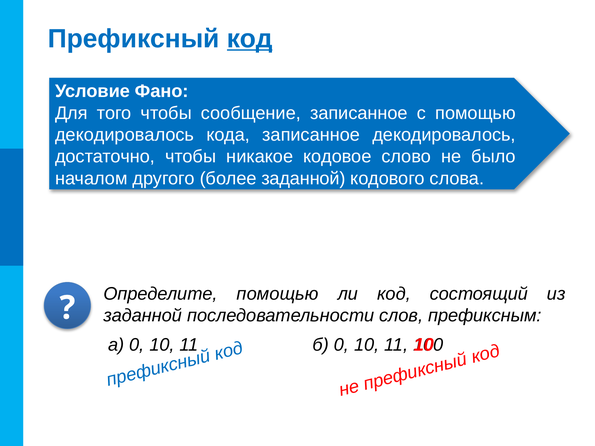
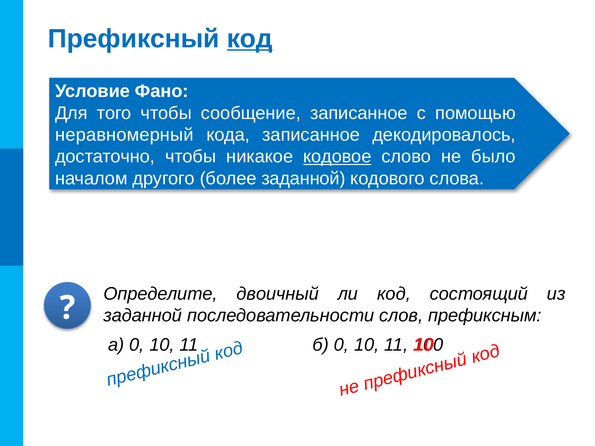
декодировалось: декодировалось -> неравномерный (124, 135)
кодовое underline: none -> present (337, 157)
Определите помощью: помощью -> двоичный (278, 294)
